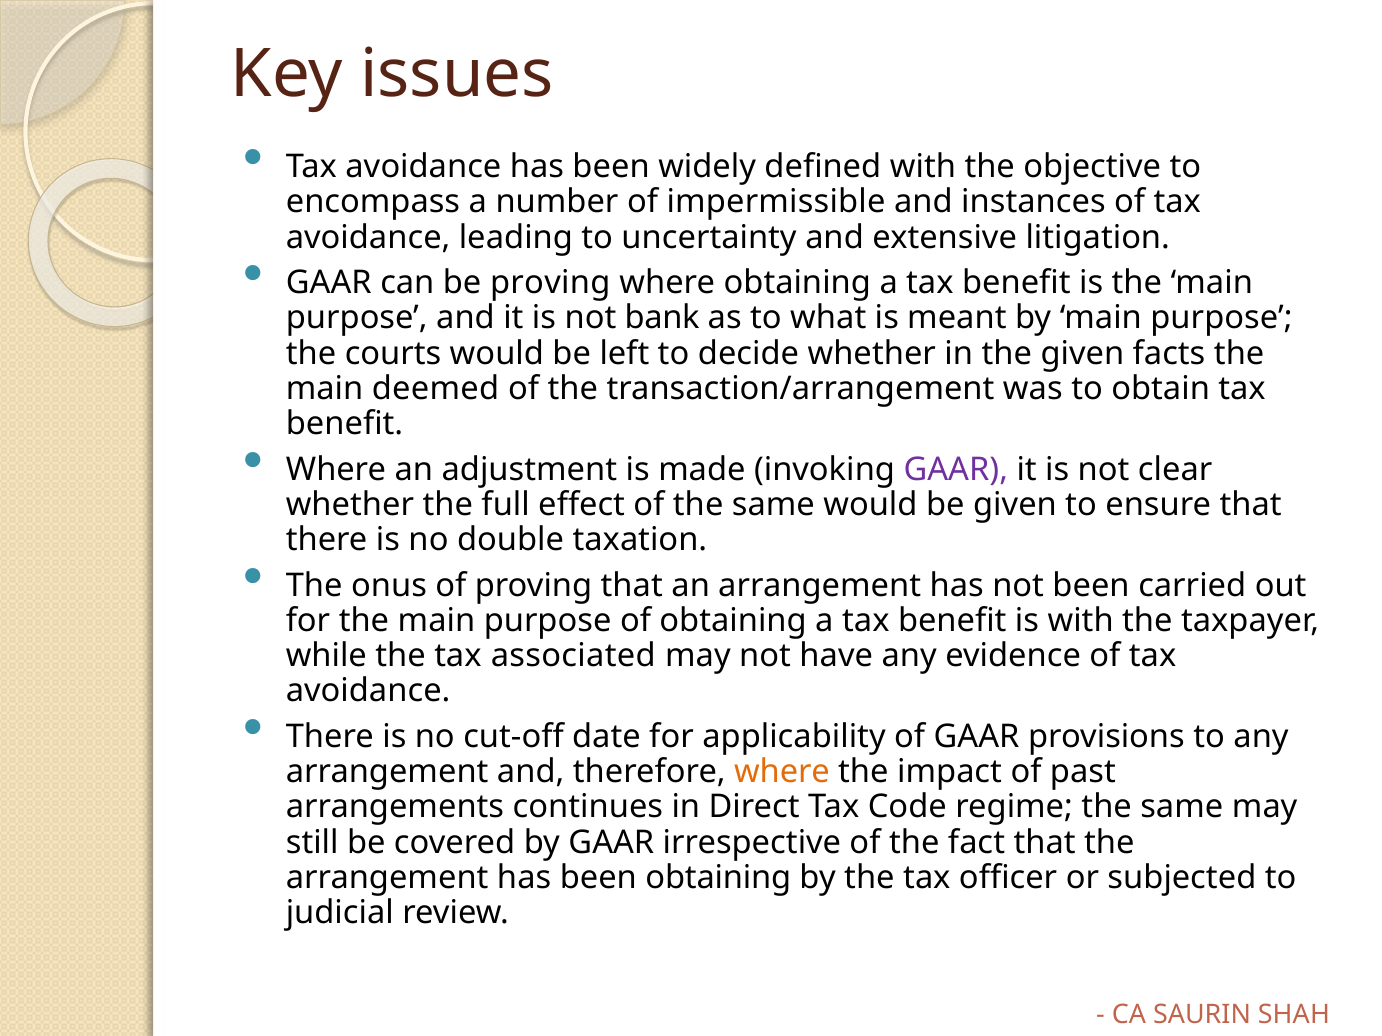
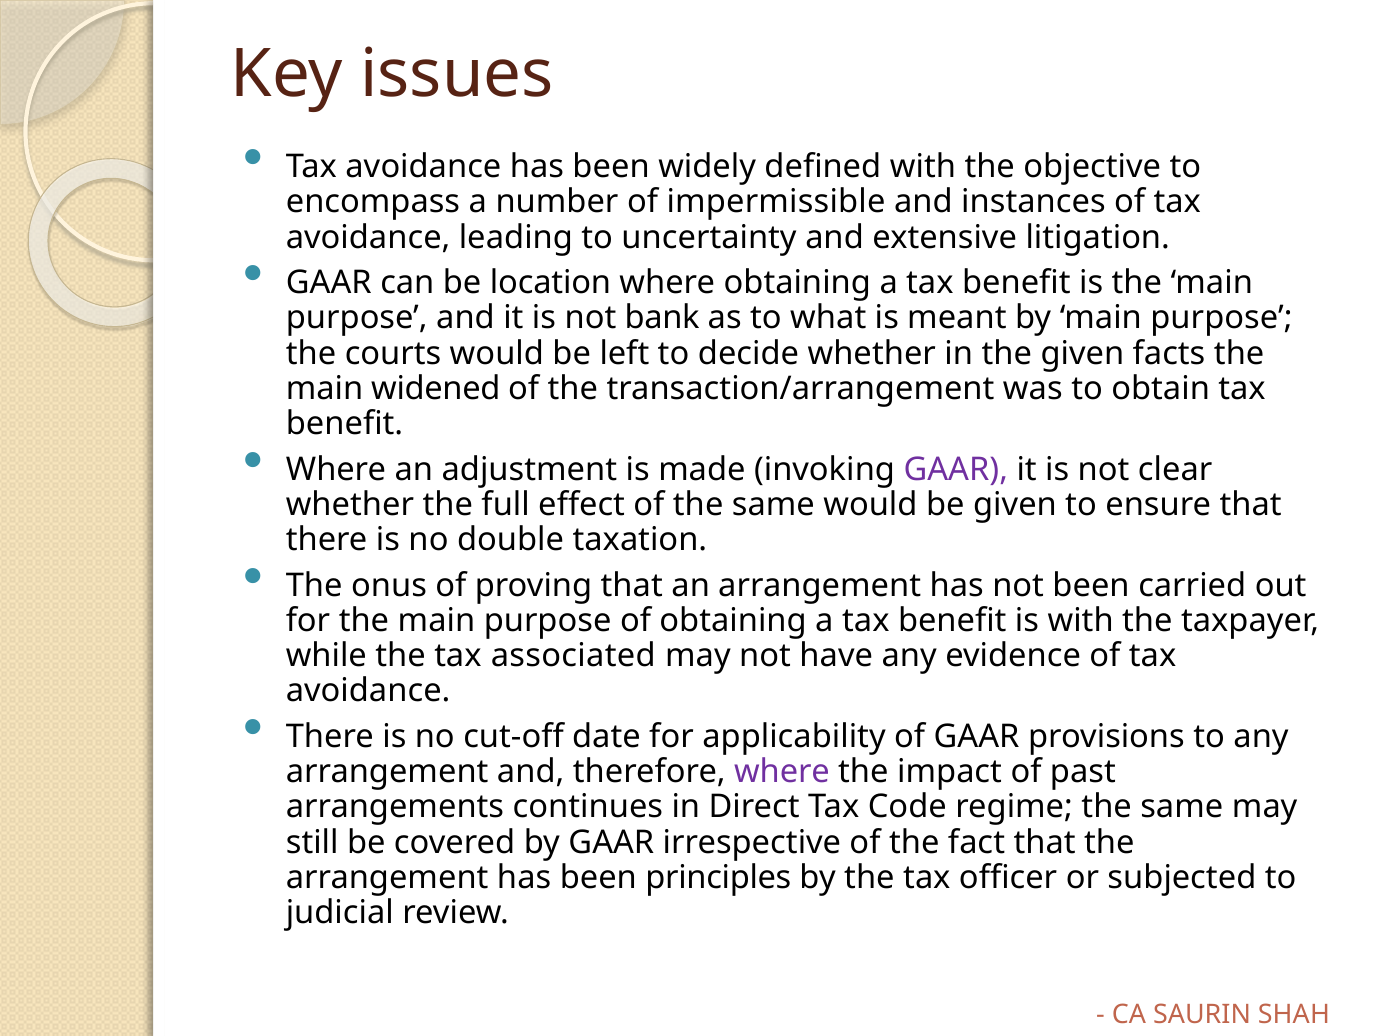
be proving: proving -> location (551, 283)
deemed: deemed -> widened (436, 389)
where colour: orange -> purple (782, 772)
been obtaining: obtaining -> principles (718, 878)
